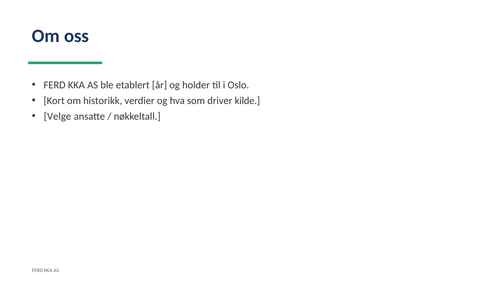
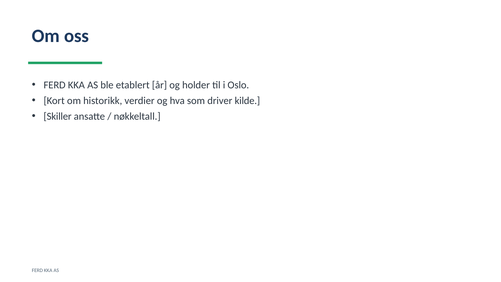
Velge: Velge -> Skiller (58, 116)
